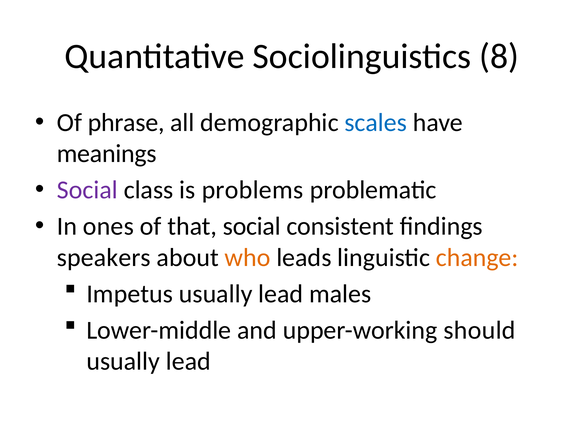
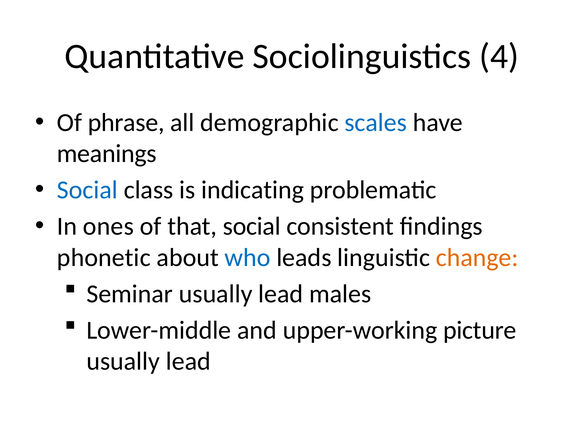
8: 8 -> 4 (499, 57)
Social colour: purple -> blue (87, 190)
problems: problems -> indicating (253, 190)
speakers: speakers -> phonetic (104, 258)
who colour: orange -> blue (248, 258)
Impetus: Impetus -> Seminar (130, 294)
should: should -> picture (480, 330)
